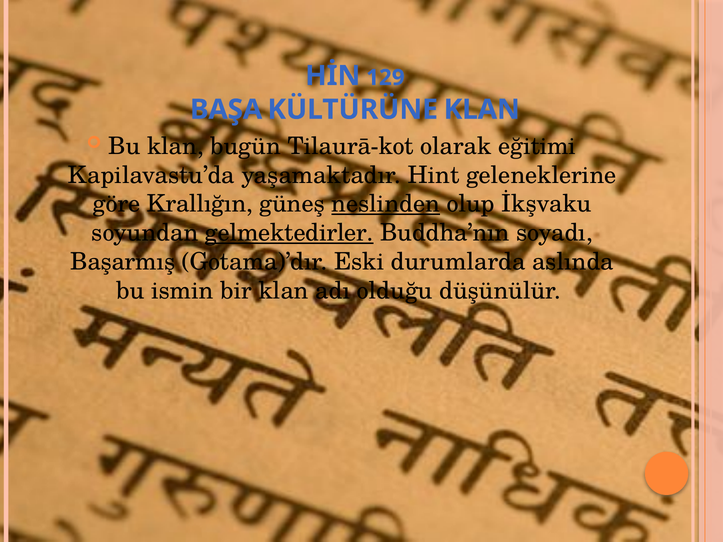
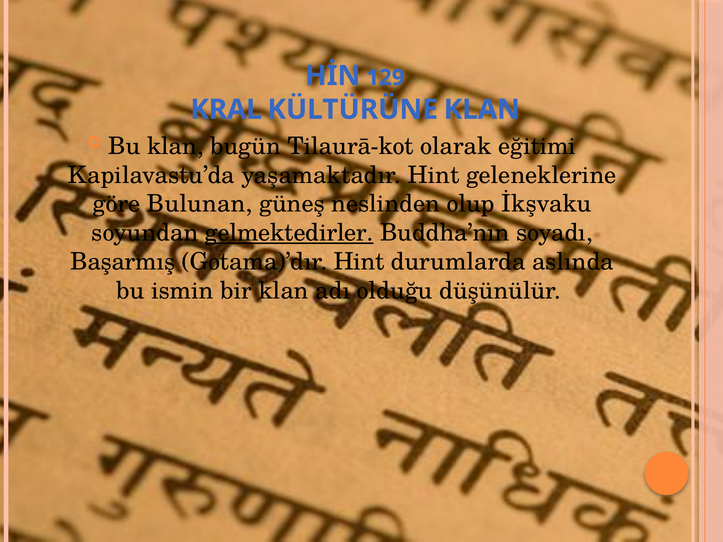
BAŞA: BAŞA -> KRAL (226, 110)
Krallığın: Krallığın -> Bulunan (200, 204)
neslinden underline: present -> none (386, 204)
Gotama)’dır Eski: Eski -> Hint (359, 262)
